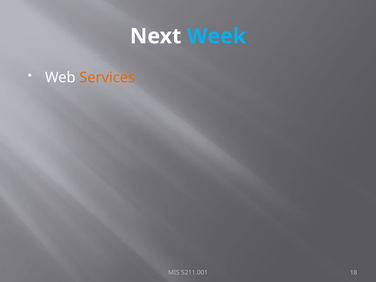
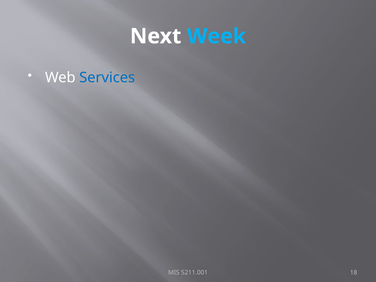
Services colour: orange -> blue (107, 77)
